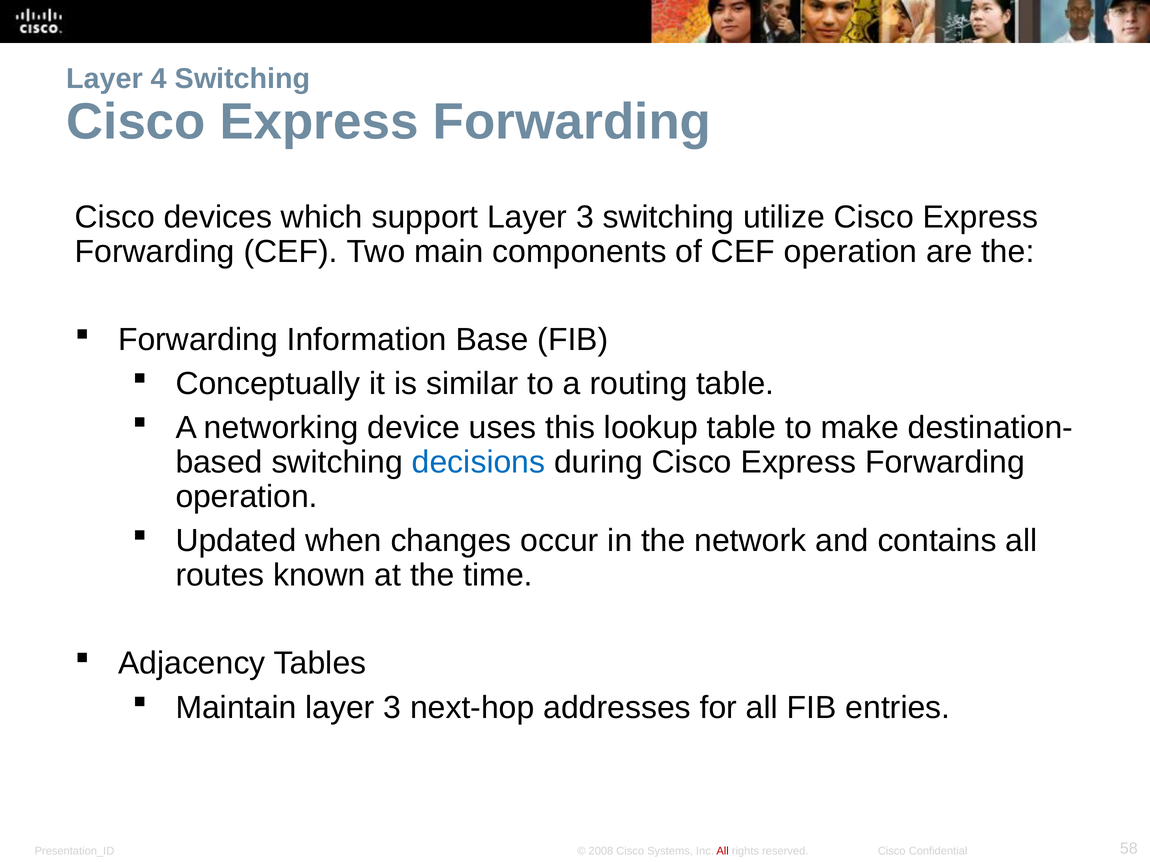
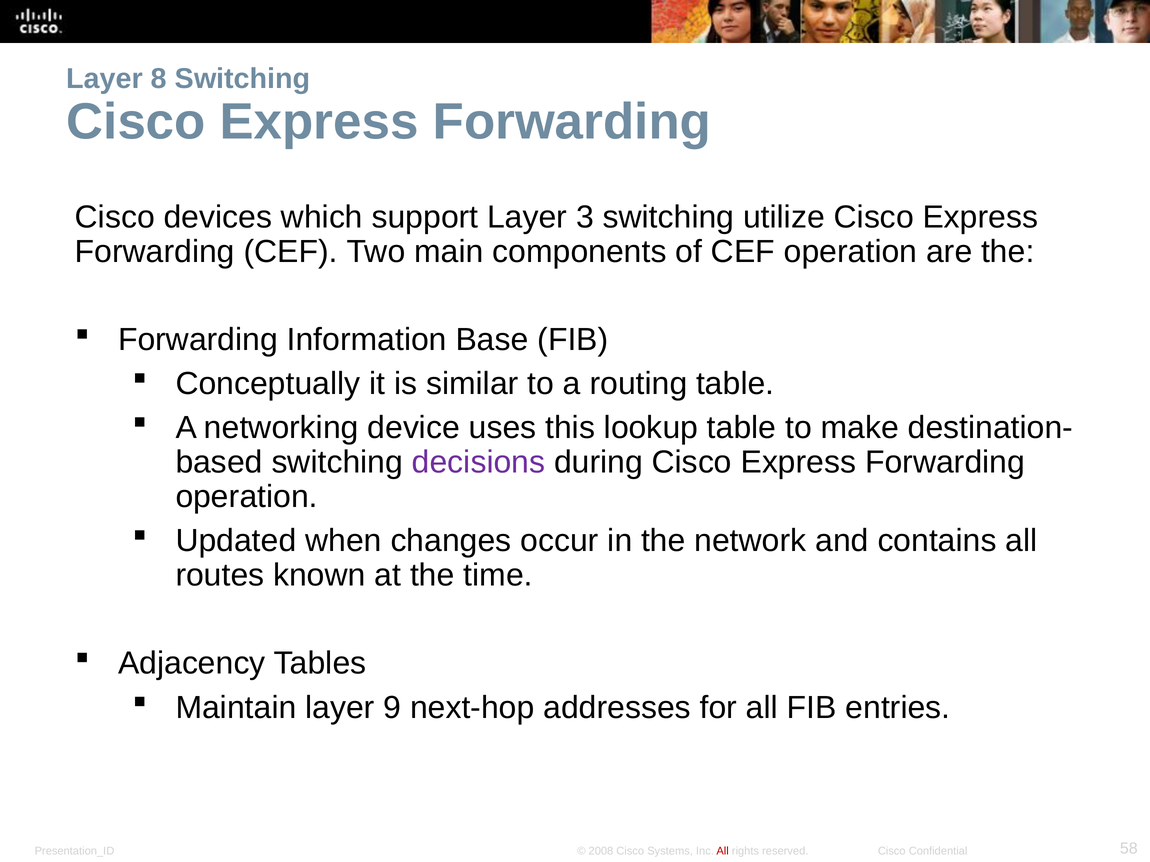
4: 4 -> 8 (159, 79)
decisions colour: blue -> purple (479, 463)
Maintain layer 3: 3 -> 9 (392, 708)
